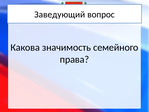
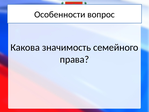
Заведующий: Заведующий -> Особенности (60, 14)
